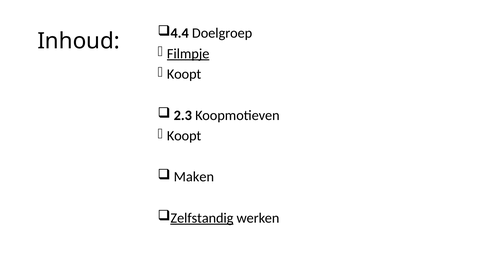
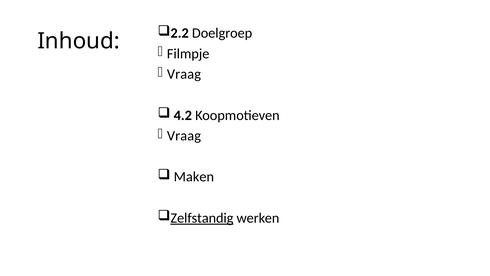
4.4: 4.4 -> 2.2 (180, 33)
Filmpje underline: present -> none (188, 54)
Koopt: Koopt -> Vraag (184, 74)
2.3: 2.3 -> 4.2 (183, 115)
Koopt: Koopt -> Vraag (184, 136)
